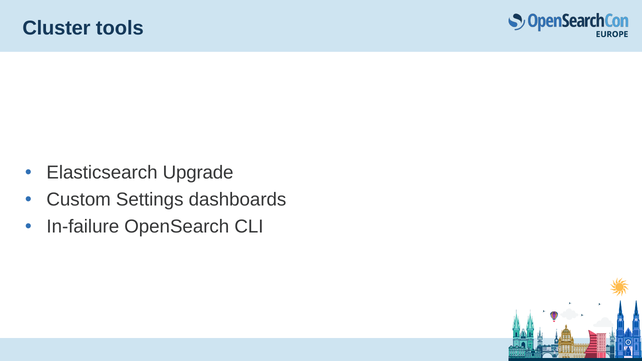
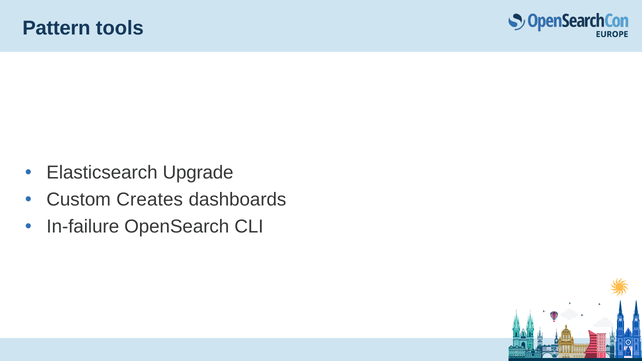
Cluster: Cluster -> Pattern (56, 28)
Settings: Settings -> Creates (150, 200)
